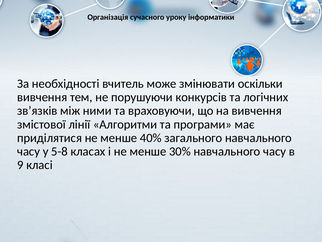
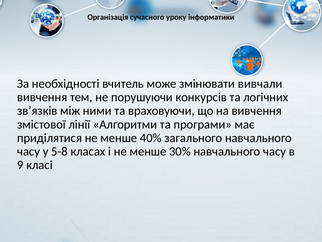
оскільки: оскільки -> вивчали (260, 84)
